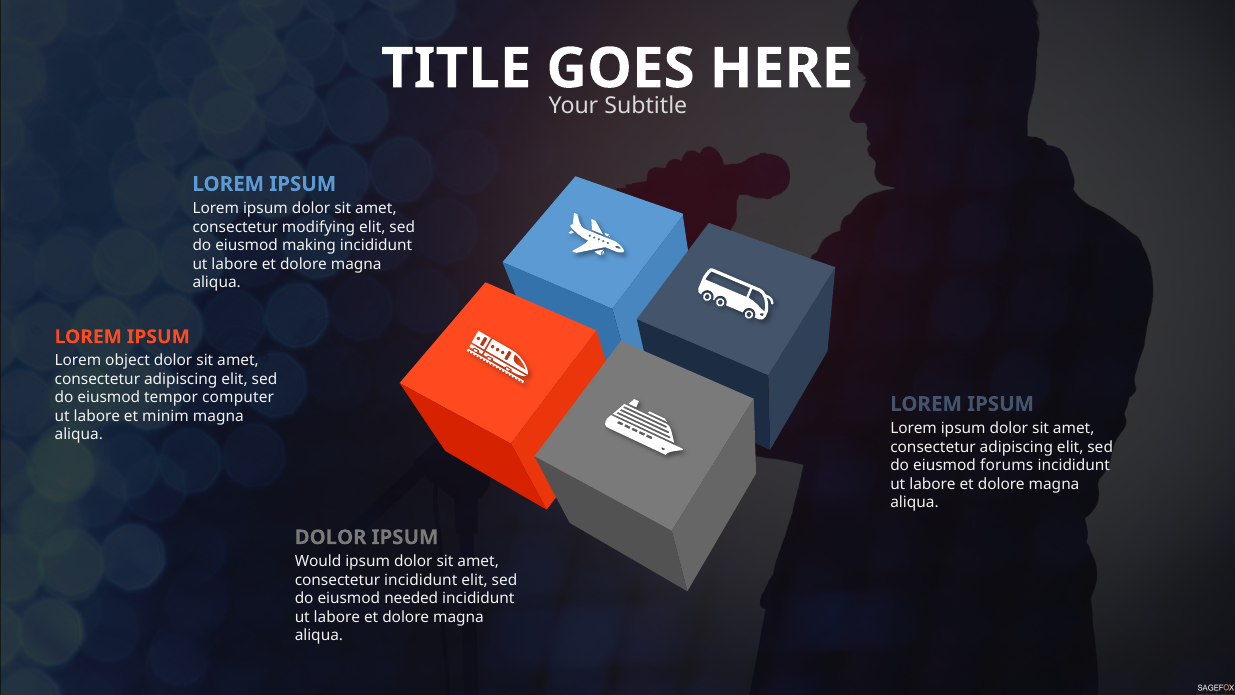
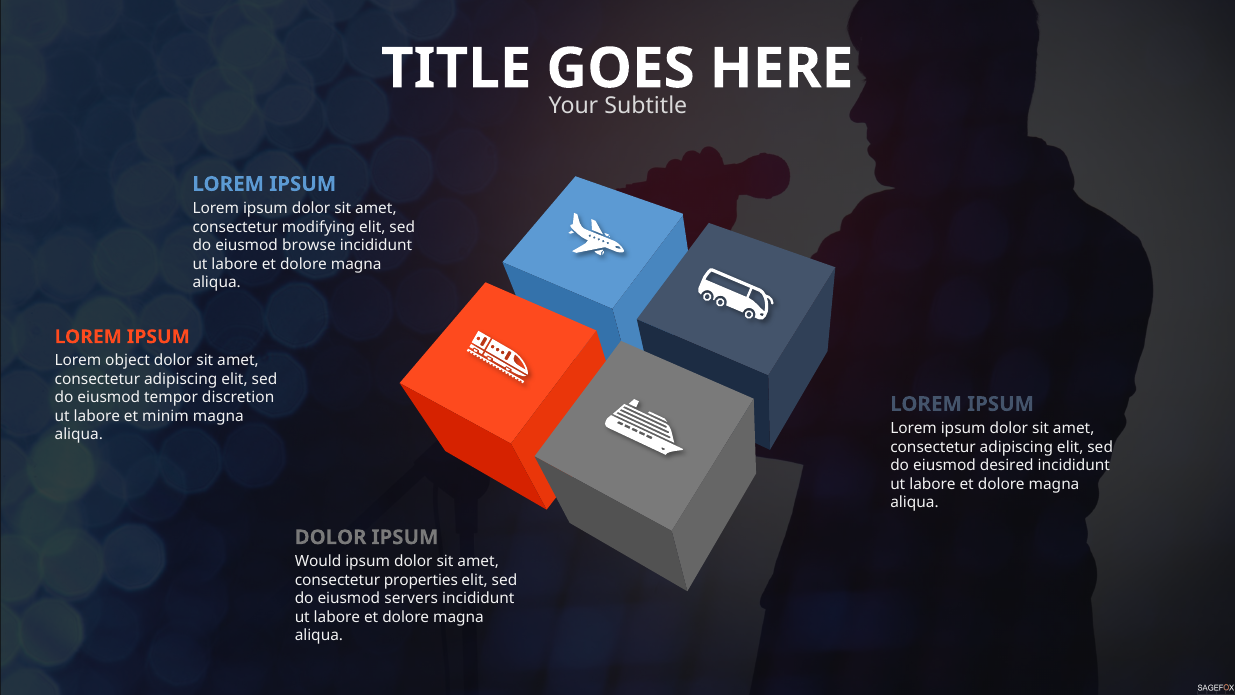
making: making -> browse (309, 245)
computer: computer -> discretion (238, 397)
forums: forums -> desired (1007, 465)
consectetur incididunt: incididunt -> properties (421, 580)
needed: needed -> servers (411, 599)
